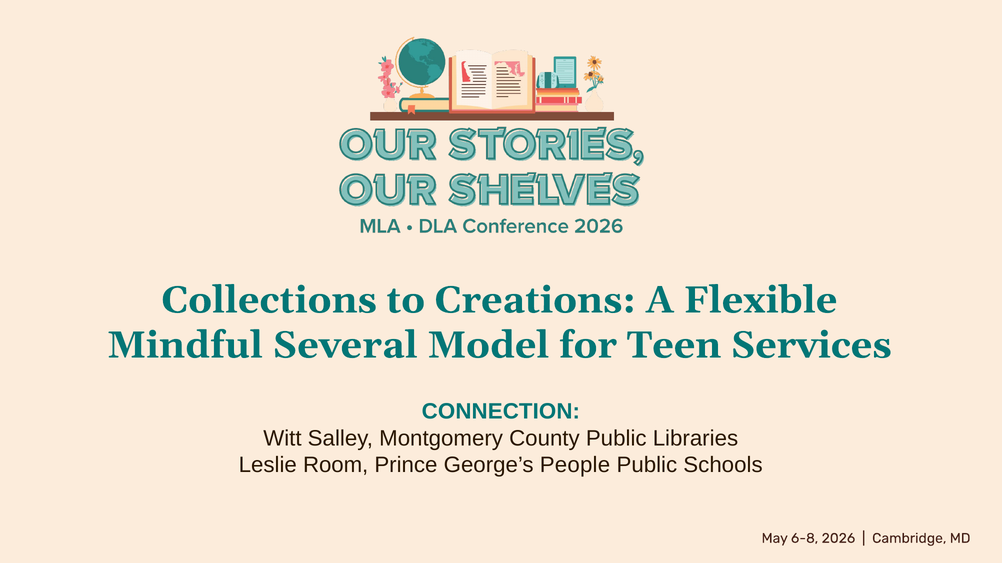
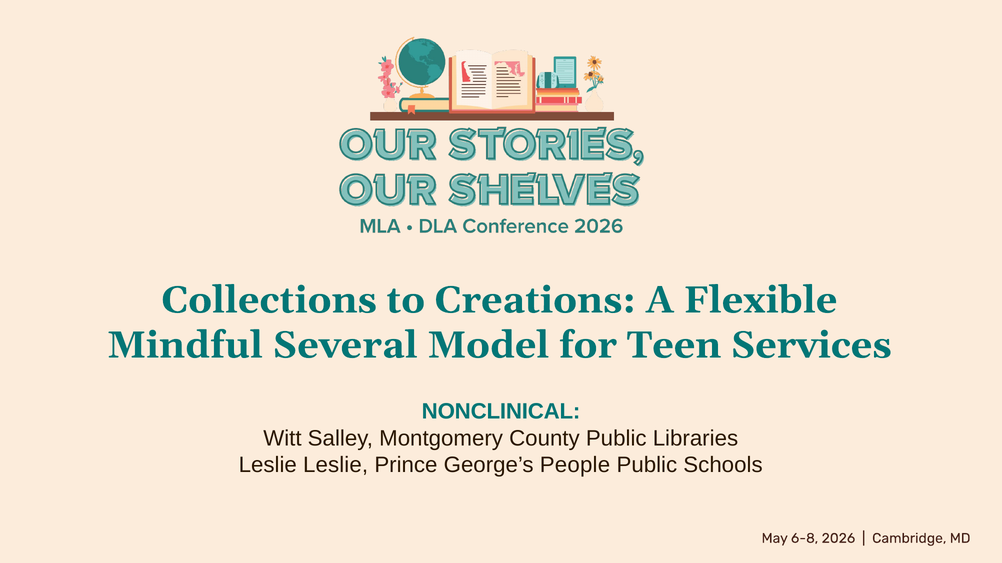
CONNECTION: CONNECTION -> NONCLINICAL (501, 412)
Leslie Room: Room -> Leslie (336, 465)
